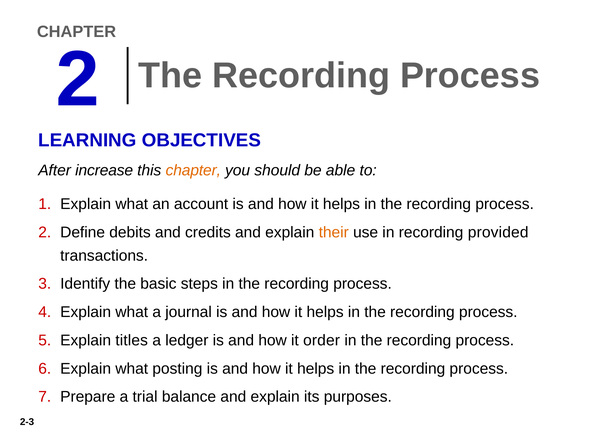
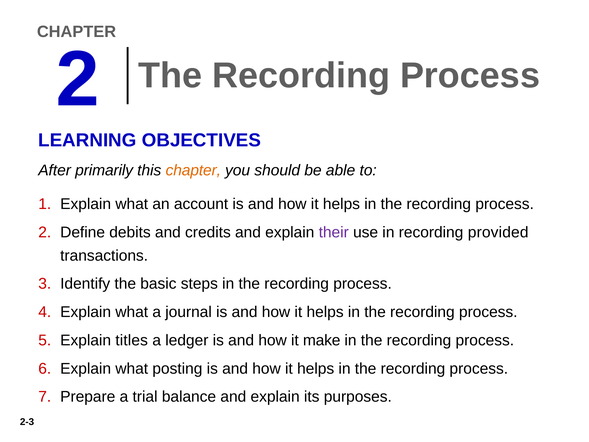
increase: increase -> primarily (104, 170)
their colour: orange -> purple (334, 232)
order: order -> make (322, 340)
